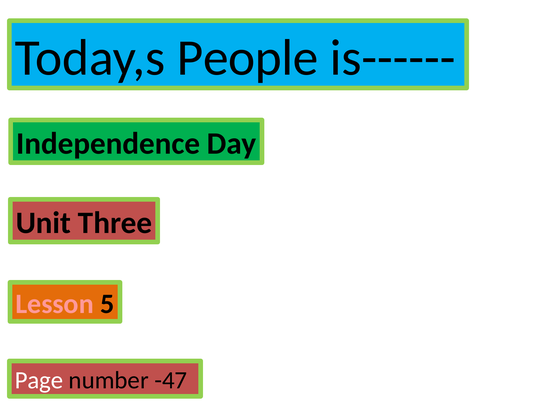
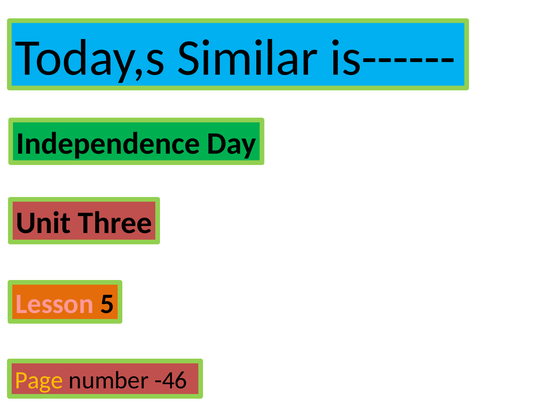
People: People -> Similar (248, 58)
Page colour: white -> yellow (39, 380)
-47: -47 -> -46 (171, 380)
